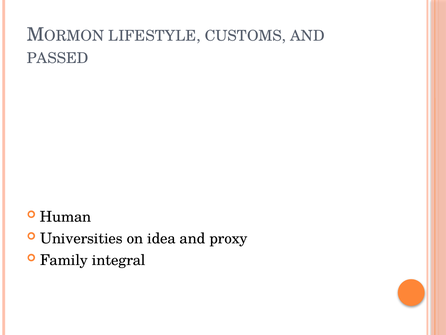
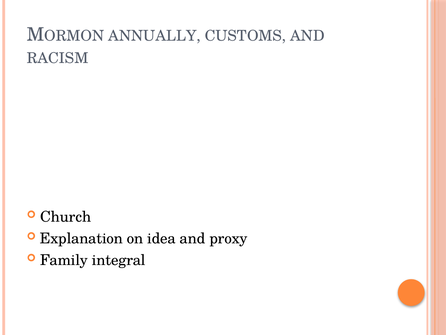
LIFESTYLE: LIFESTYLE -> ANNUALLY (155, 36)
PASSED: PASSED -> RACISM (58, 58)
Human: Human -> Church (66, 217)
Universities: Universities -> Explanation (81, 238)
